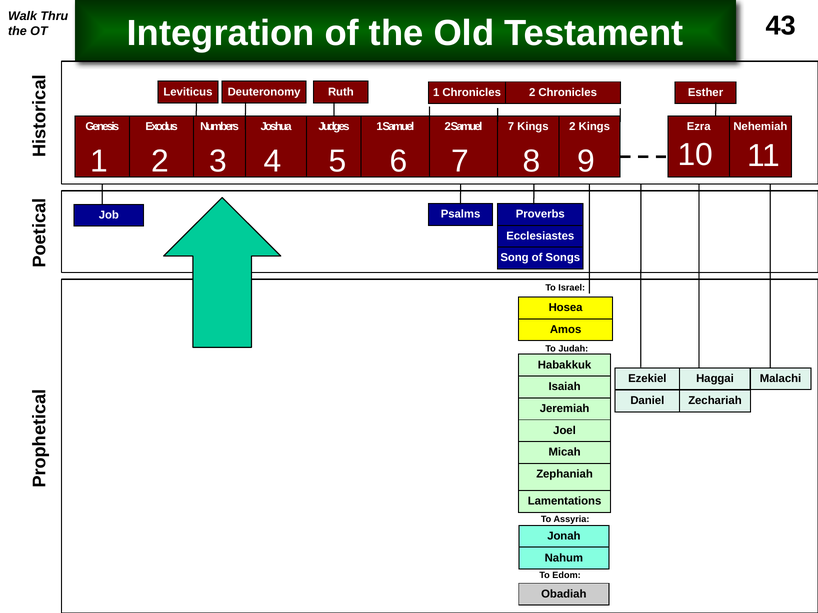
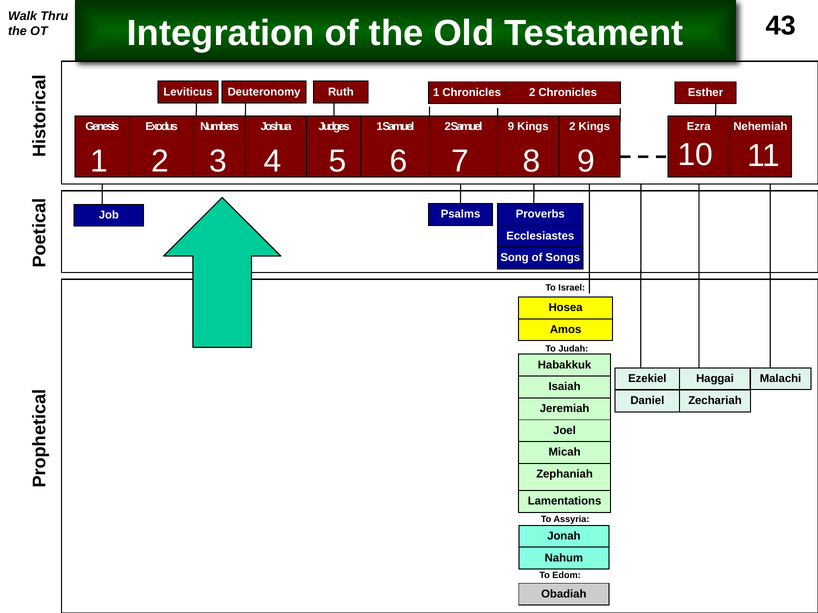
Samuel 7: 7 -> 9 (511, 126)
